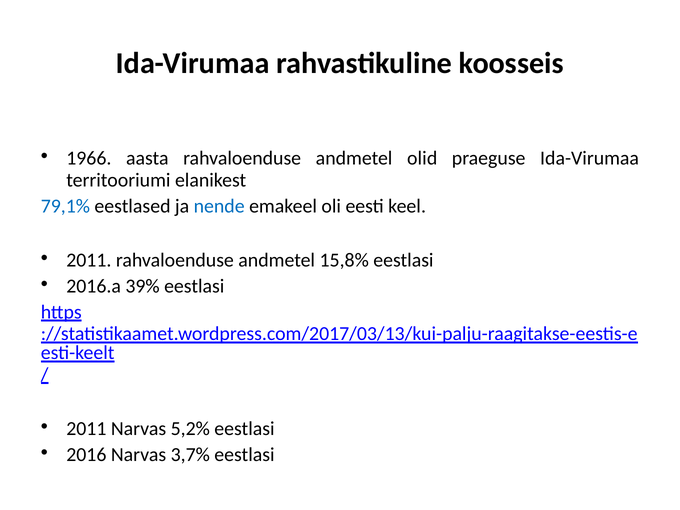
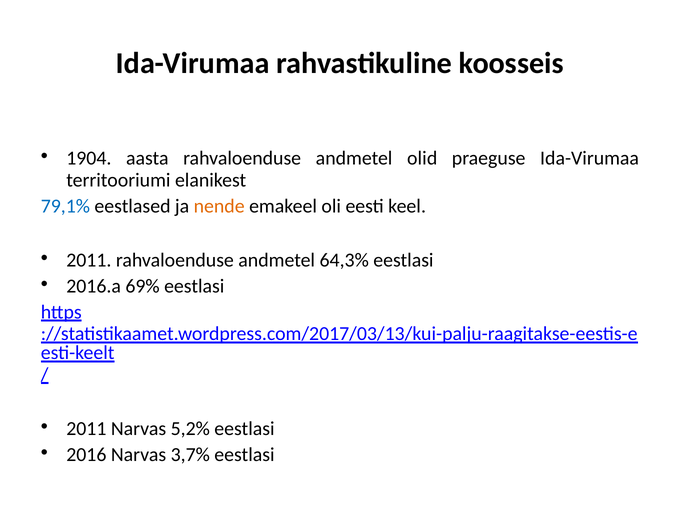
1966: 1966 -> 1904 (89, 158)
nende colour: blue -> orange (219, 206)
15,8%: 15,8% -> 64,3% (344, 260)
39%: 39% -> 69% (143, 286)
